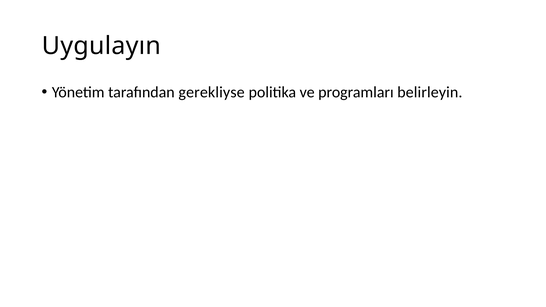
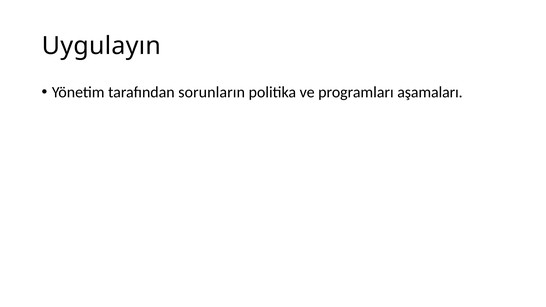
gerekliyse: gerekliyse -> sorunların (212, 92)
belirleyin: belirleyin -> aşamaları (430, 92)
